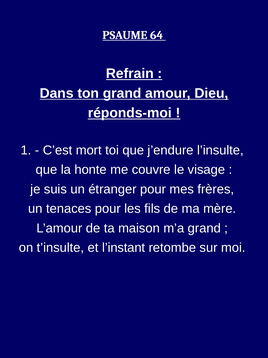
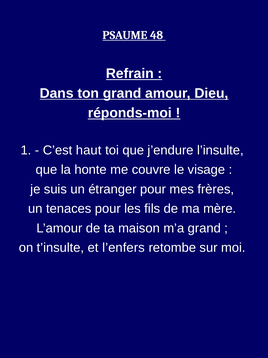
64: 64 -> 48 (157, 35)
mort: mort -> haut (89, 150)
l’instant: l’instant -> l’enfers (123, 247)
